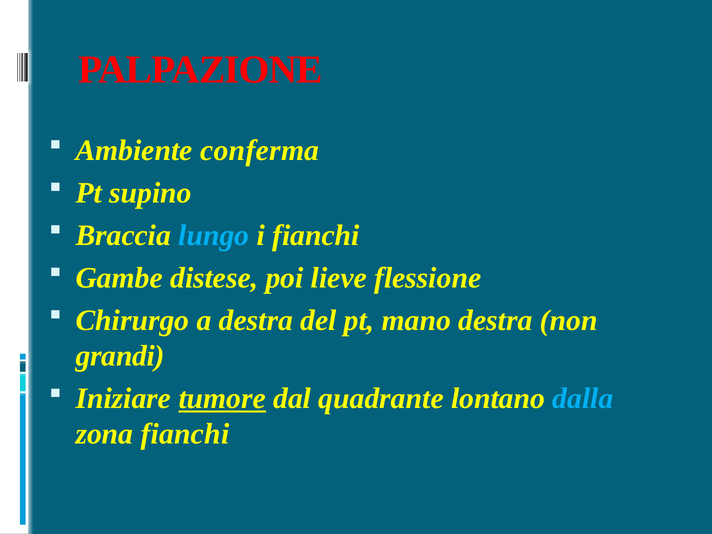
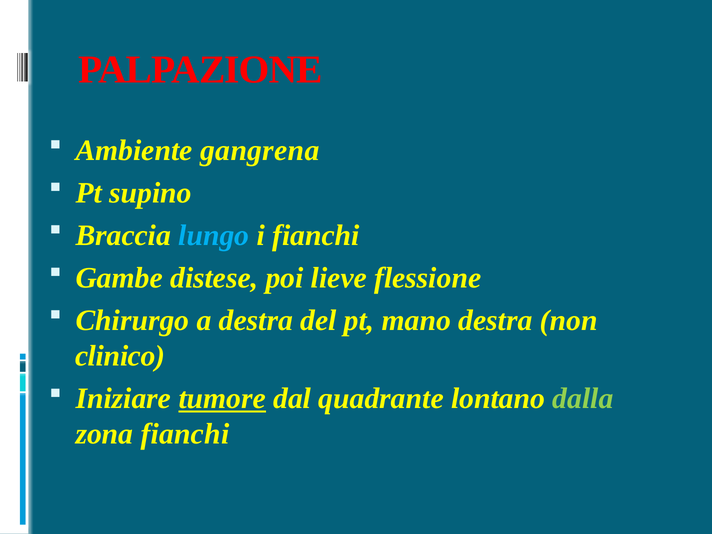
conferma: conferma -> gangrena (260, 150)
grandi: grandi -> clinico (120, 356)
dalla colour: light blue -> light green (583, 398)
